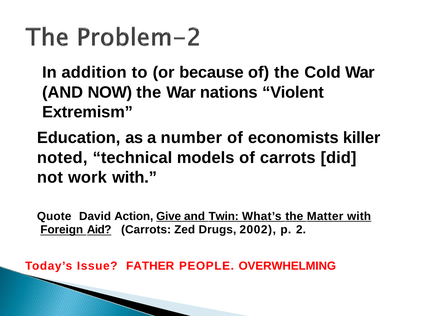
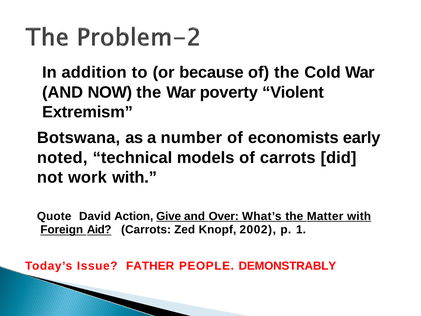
nations: nations -> poverty (229, 92)
Education: Education -> Botswana (79, 138)
killer: killer -> early (362, 138)
Twin: Twin -> Over (224, 216)
Drugs: Drugs -> Knopf (217, 230)
2: 2 -> 1 (301, 230)
OVERWHELMING: OVERWHELMING -> DEMONSTRABLY (287, 266)
